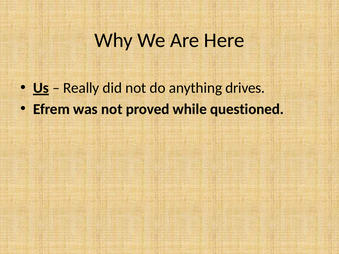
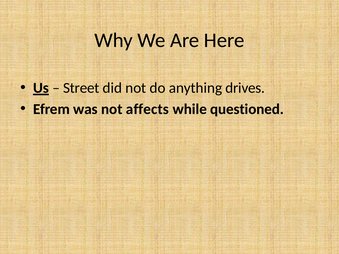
Really: Really -> Street (81, 88)
proved: proved -> affects (147, 109)
